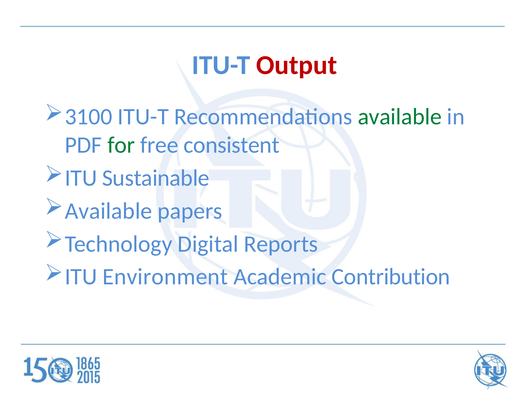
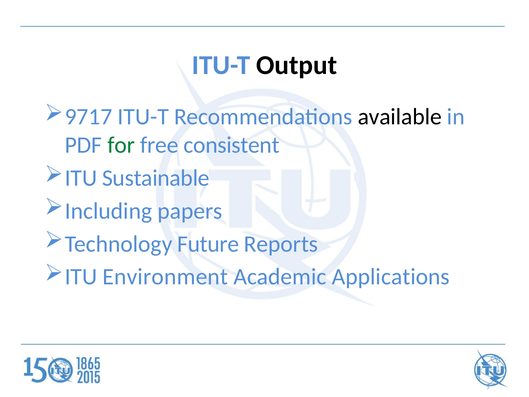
Output colour: red -> black (297, 65)
3100: 3100 -> 9717 (89, 117)
available colour: green -> black (400, 117)
Available: Available -> Including (108, 211)
Digital: Digital -> Future (208, 244)
Contribution: Contribution -> Applications (391, 277)
